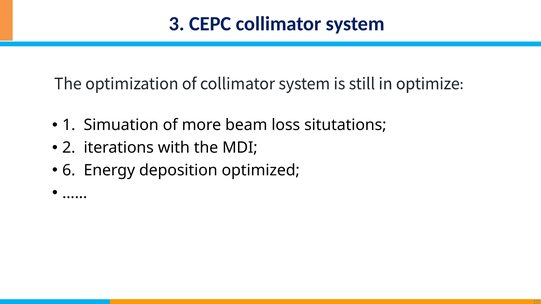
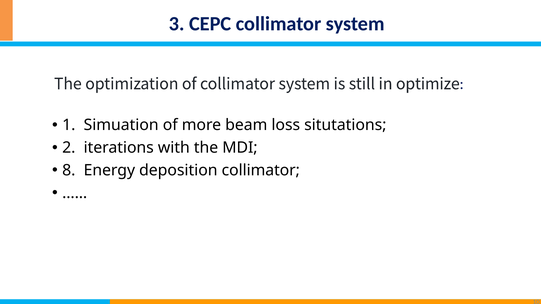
6: 6 -> 8 (69, 171)
deposition optimized: optimized -> collimator (261, 171)
